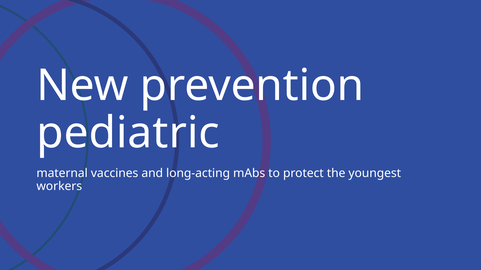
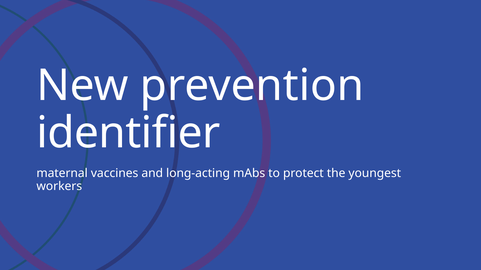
pediatric: pediatric -> identifier (128, 133)
